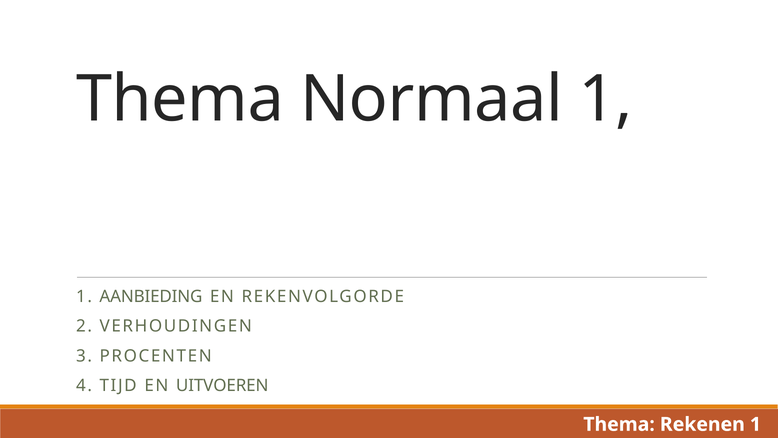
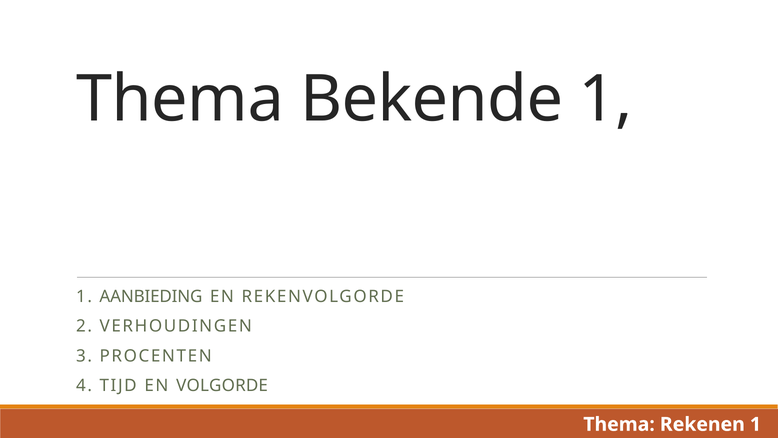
Normaal: Normaal -> Bekende (432, 99)
UITVOEREN: UITVOEREN -> VOLGORDE (222, 386)
